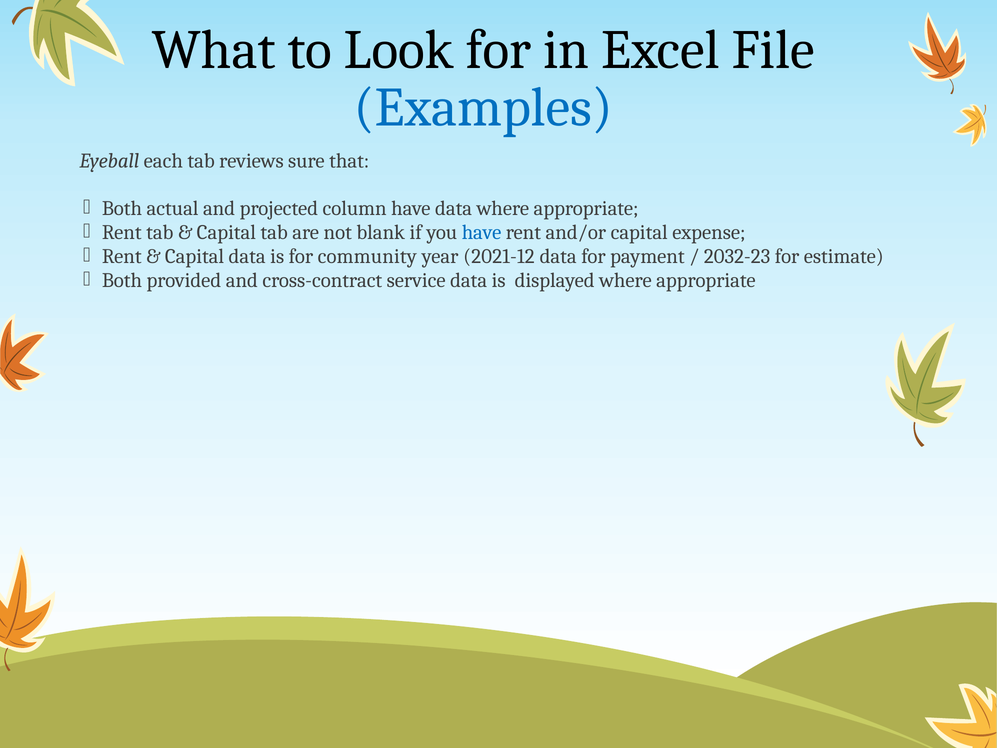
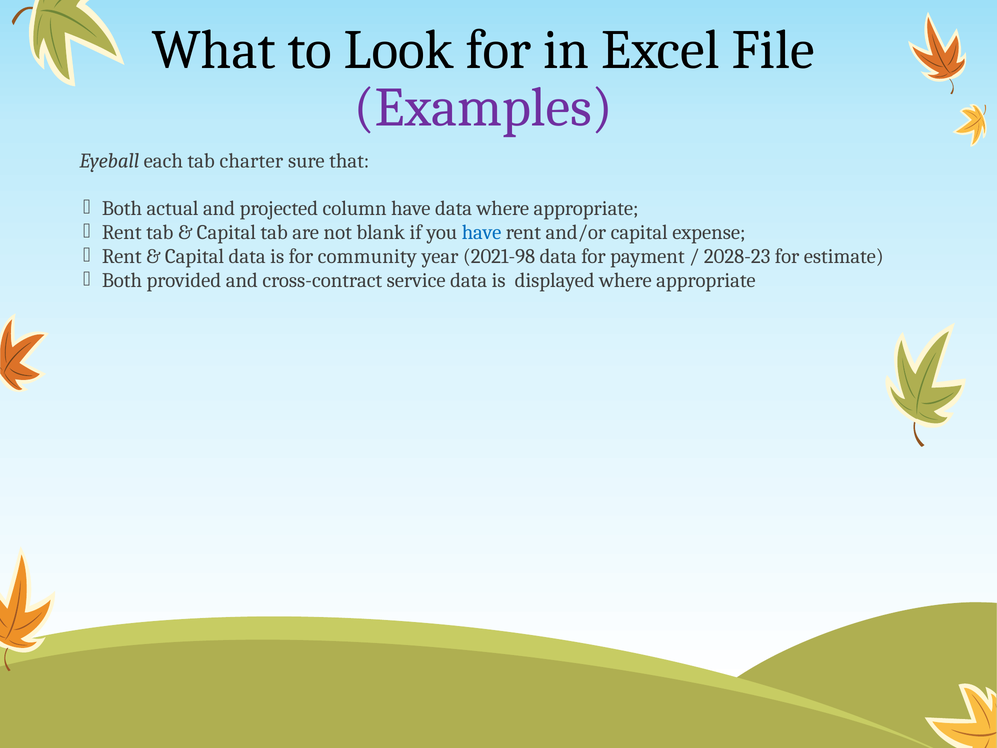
Examples colour: blue -> purple (483, 107)
reviews: reviews -> charter (251, 161)
2021-12: 2021-12 -> 2021-98 (499, 256)
2032-23: 2032-23 -> 2028-23 (737, 256)
